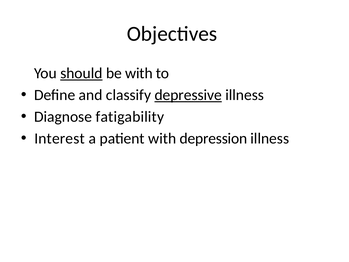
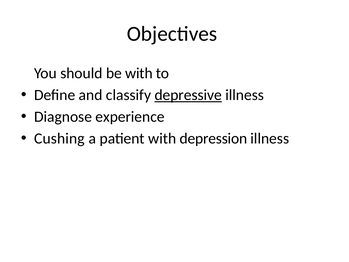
should underline: present -> none (81, 73)
fatigability: fatigability -> experience (130, 117)
Interest: Interest -> Cushing (60, 138)
